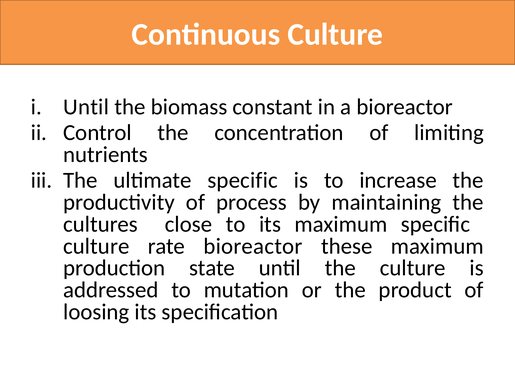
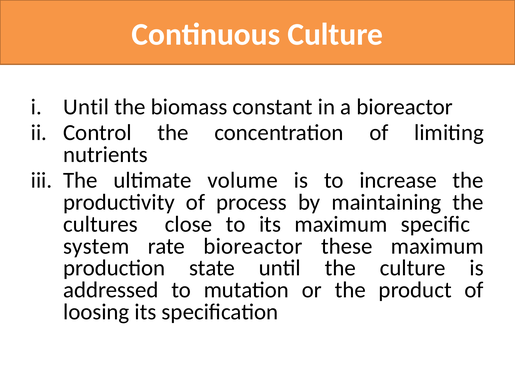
ultimate specific: specific -> volume (243, 180)
culture: culture -> system (96, 246)
